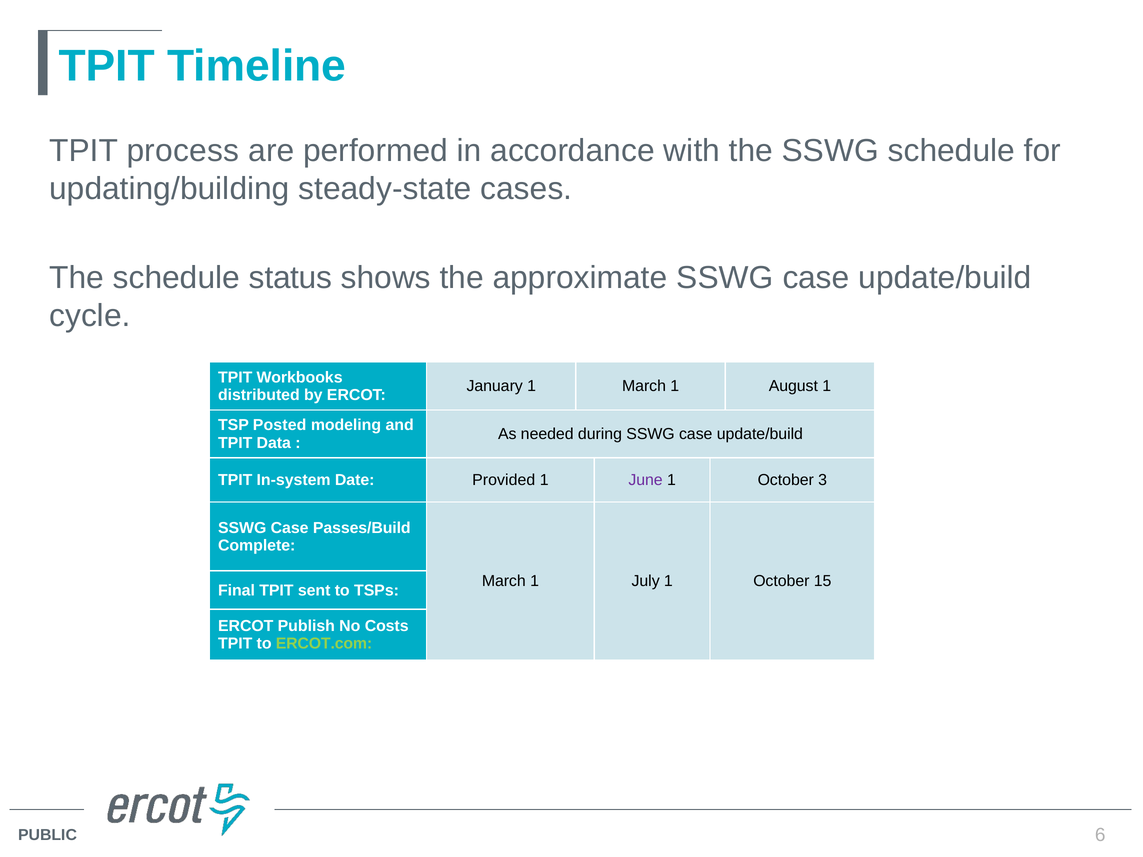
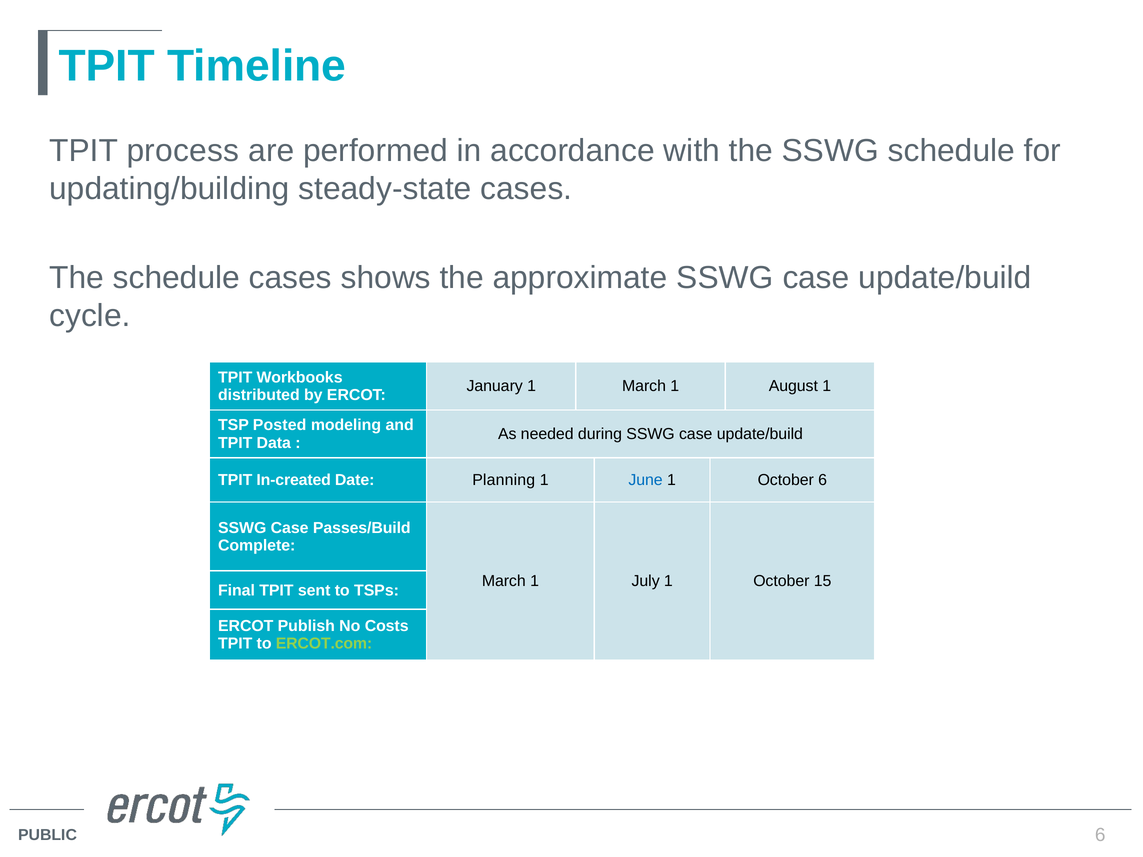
schedule status: status -> cases (290, 278)
In-system: In-system -> In-created (294, 480)
Provided: Provided -> Planning (504, 480)
June colour: purple -> blue (646, 480)
October 3: 3 -> 6 (823, 480)
